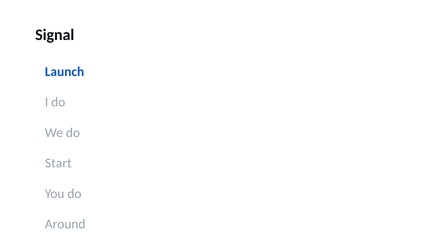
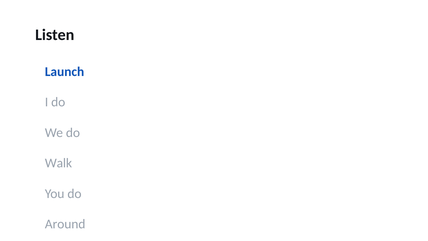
Signal: Signal -> Listen (55, 35)
Start: Start -> Walk (58, 163)
